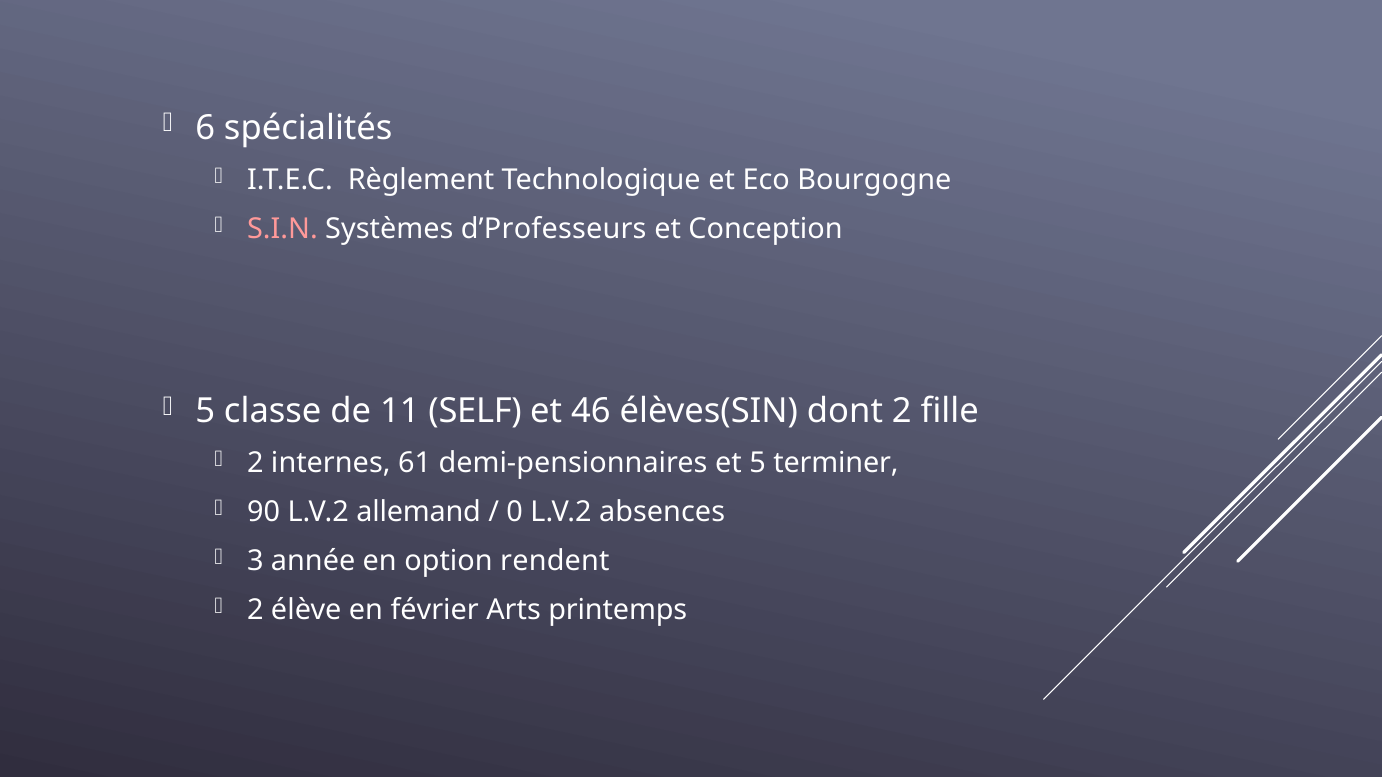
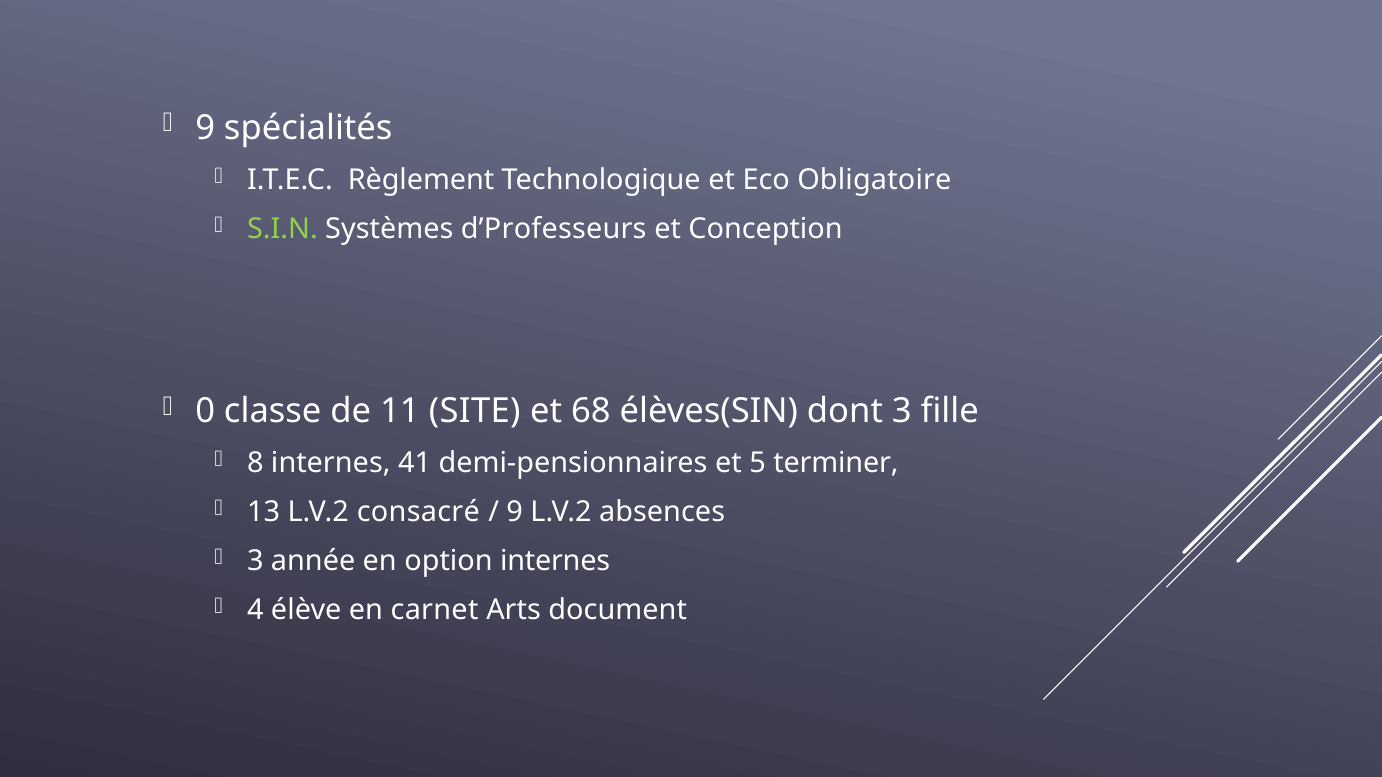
6: 6 -> 9 (205, 128)
Bourgogne: Bourgogne -> Obligatoire (874, 180)
S.I.N colour: pink -> light green (282, 229)
5: 5 -> 0 (205, 412)
SELF: SELF -> SITE (475, 412)
46: 46 -> 68 (591, 412)
dont 2: 2 -> 3 (902, 412)
2: 2 -> 8 (255, 464)
61: 61 -> 41 (415, 464)
90: 90 -> 13 (264, 513)
allemand: allemand -> consacré (418, 513)
0: 0 -> 9 (515, 513)
option rendent: rendent -> internes (555, 562)
2: 2 -> 4 (255, 610)
février: février -> carnet (435, 610)
printemps: printemps -> document (618, 610)
